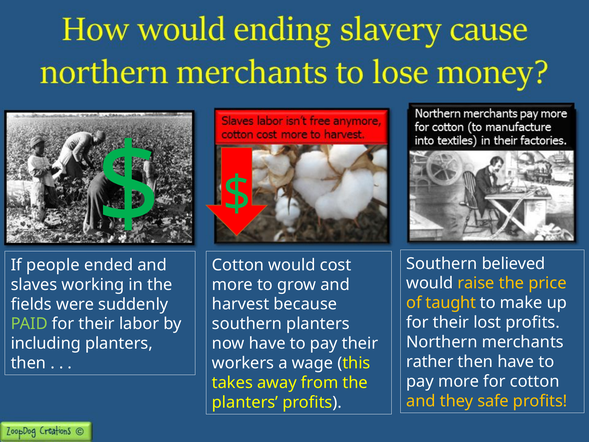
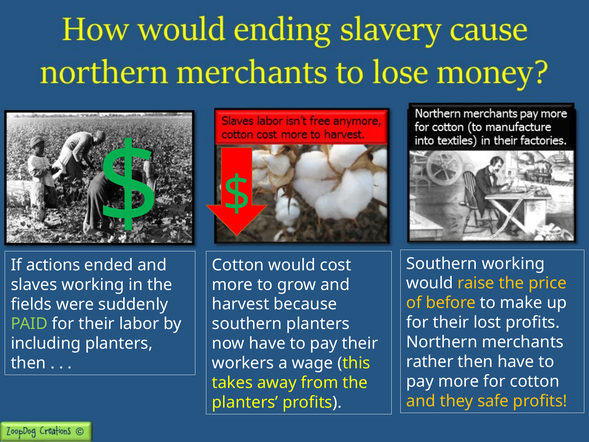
Southern believed: believed -> working (513, 263)
people: people -> actions (53, 265)
taught: taught -> before (451, 303)
